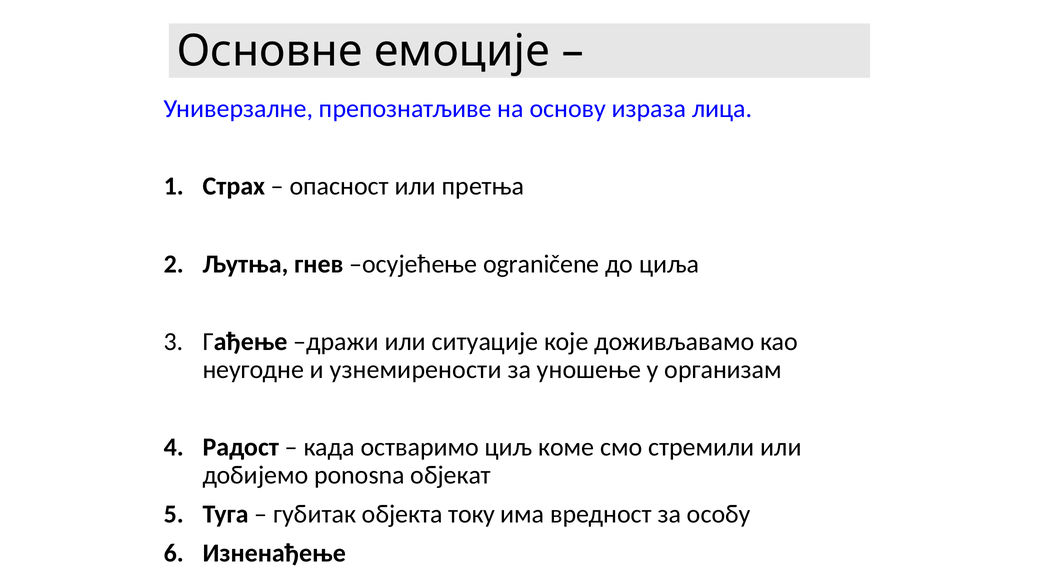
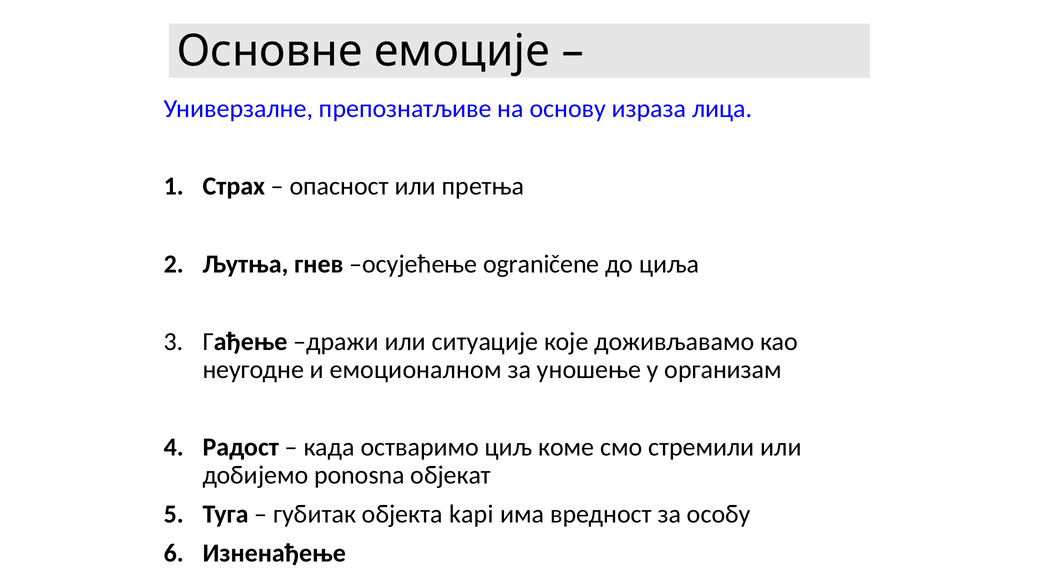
узнемирености: узнемирености -> емоционалном (416, 370)
току: току -> kapi (471, 515)
